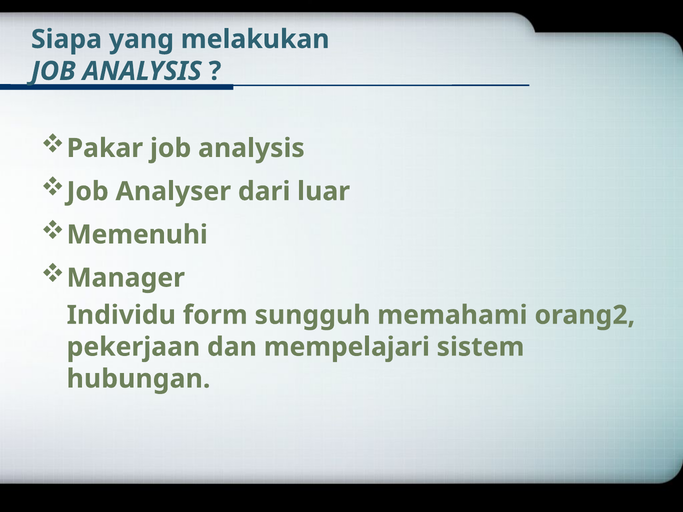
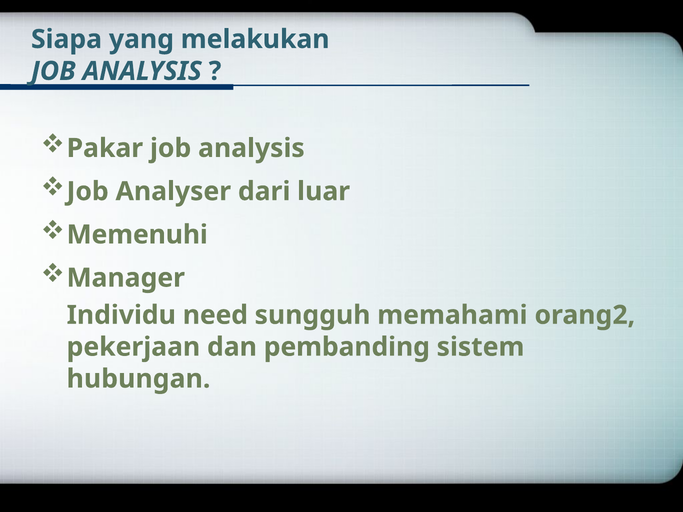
form: form -> need (215, 315)
mempelajari: mempelajari -> pembanding (347, 347)
